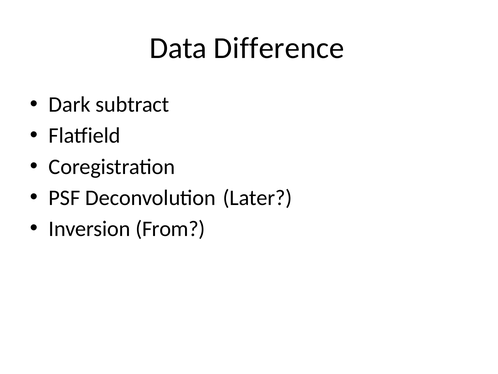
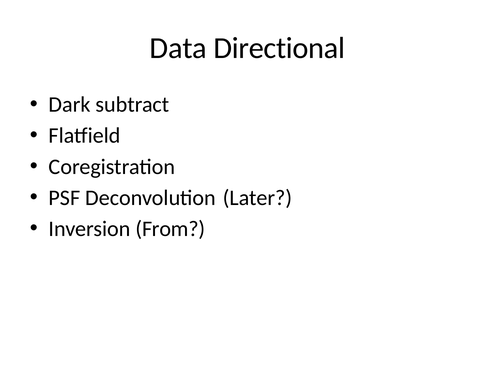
Difference: Difference -> Directional (279, 48)
